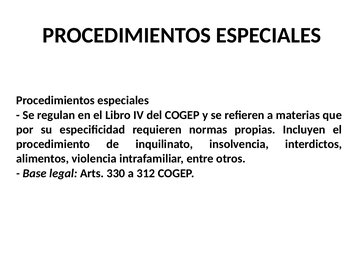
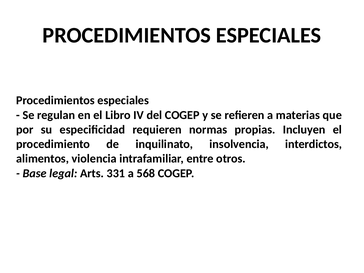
330: 330 -> 331 (116, 173)
312: 312 -> 568 (146, 173)
